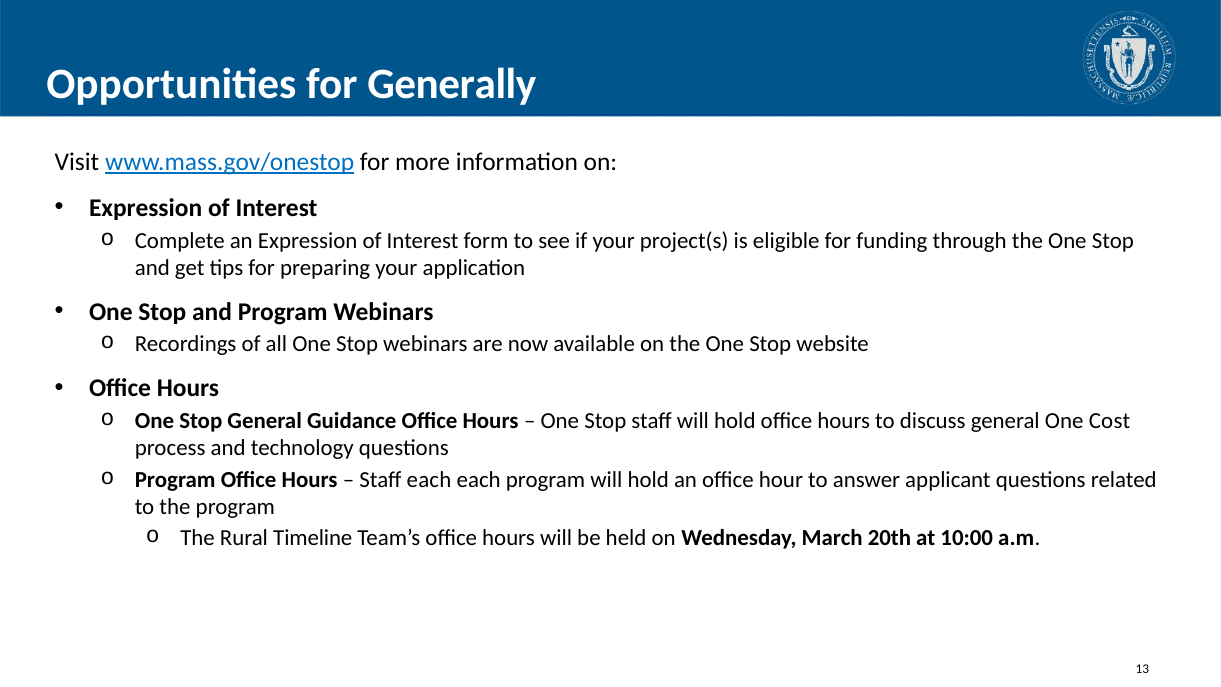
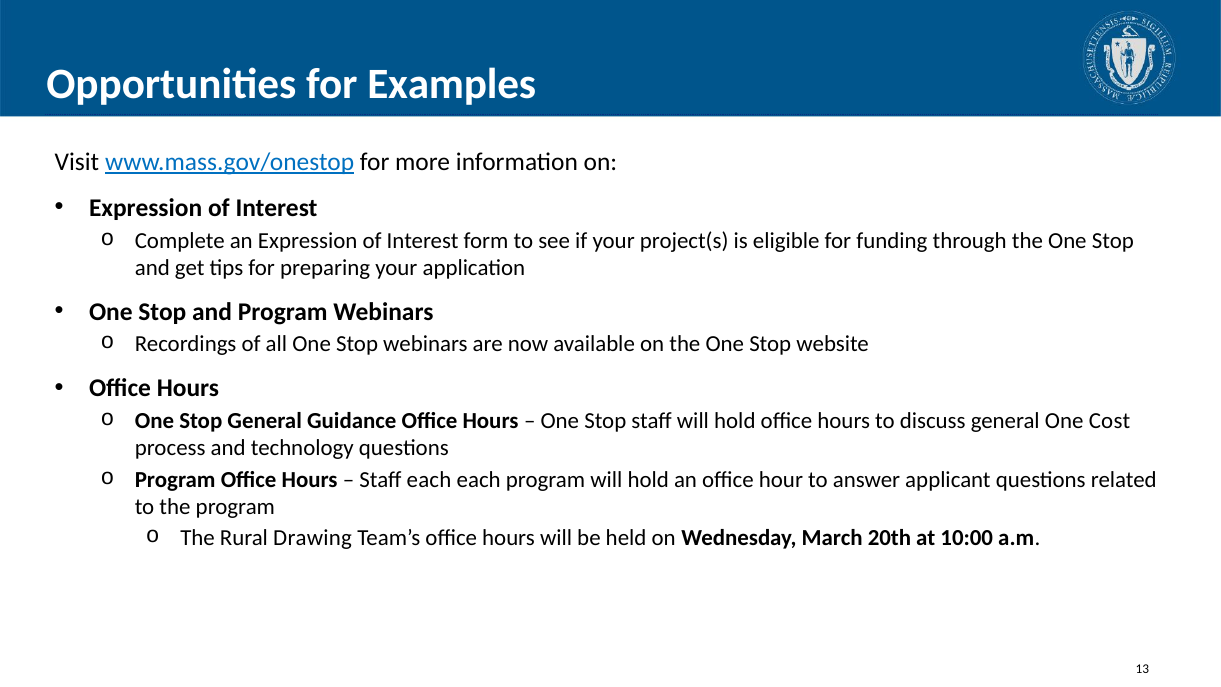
Generally: Generally -> Examples (452, 84)
Timeline: Timeline -> Drawing (313, 538)
